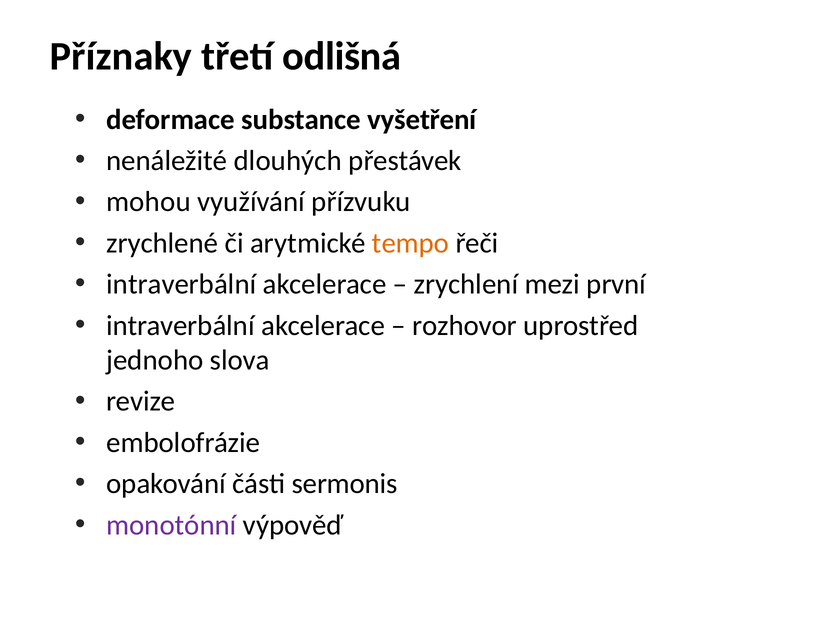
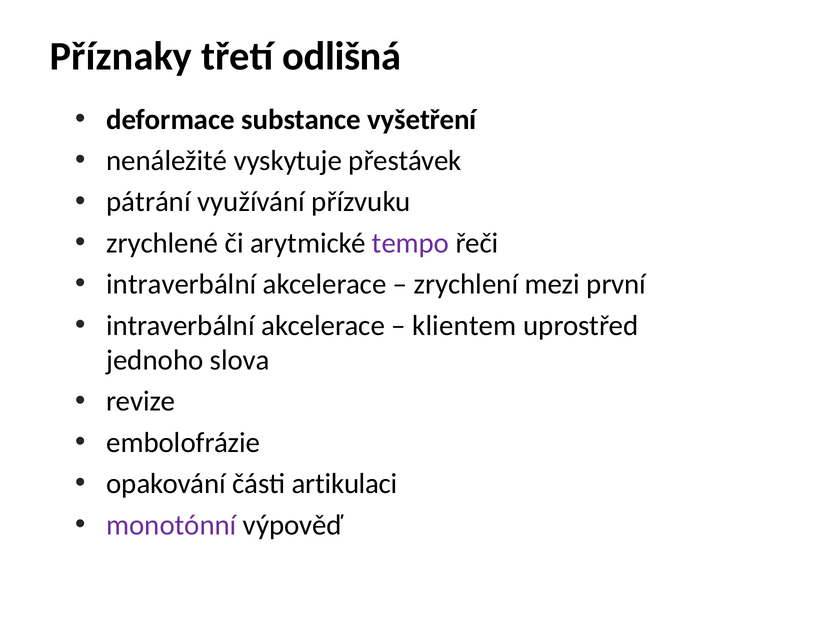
dlouhých: dlouhých -> vyskytuje (288, 161)
mohou: mohou -> pátrání (149, 202)
tempo colour: orange -> purple (411, 243)
rozhovor: rozhovor -> klientem (464, 325)
sermonis: sermonis -> artikulaci (345, 484)
